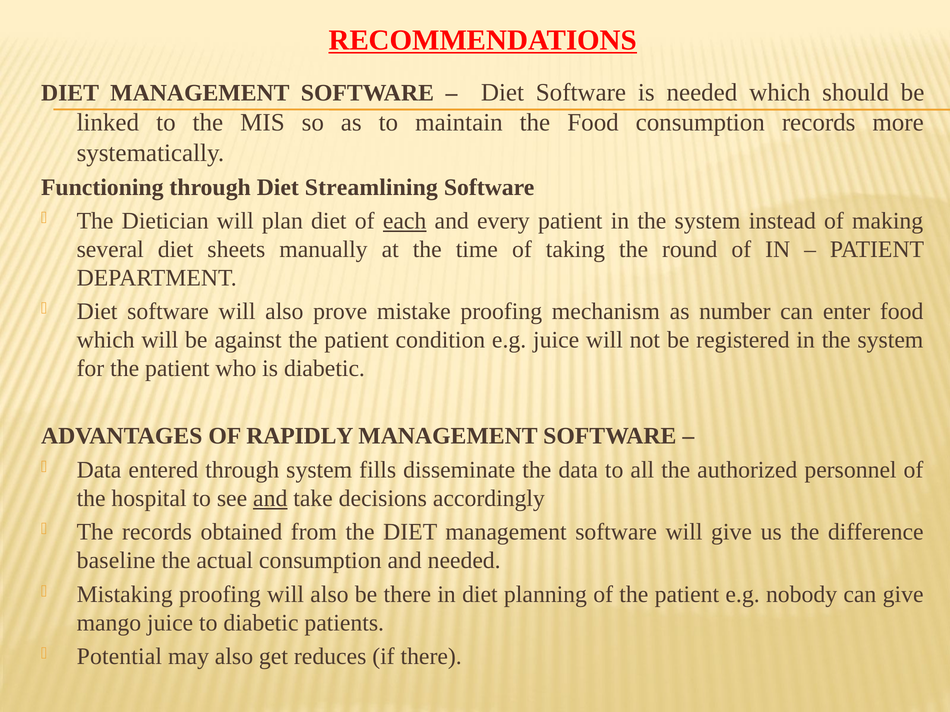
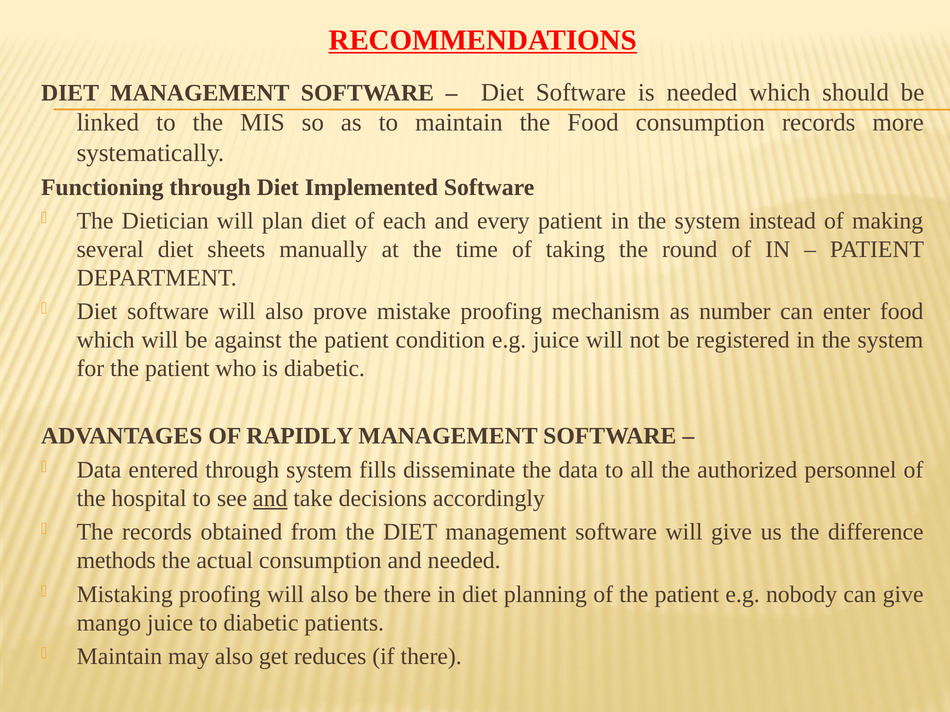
Streamlining: Streamlining -> Implemented (371, 187)
each underline: present -> none (405, 221)
baseline: baseline -> methods (116, 561)
Potential: Potential -> Maintain (119, 657)
